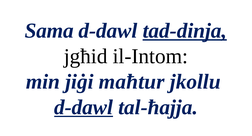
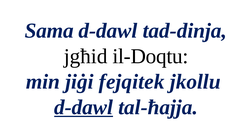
tad-dinja underline: present -> none (185, 31)
il-Intom: il-Intom -> il-Doqtu (150, 56)
maħtur: maħtur -> fejqitek (132, 82)
